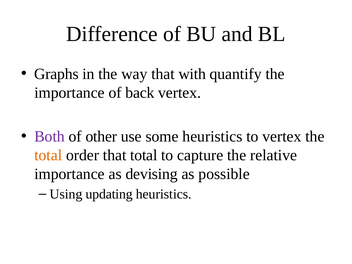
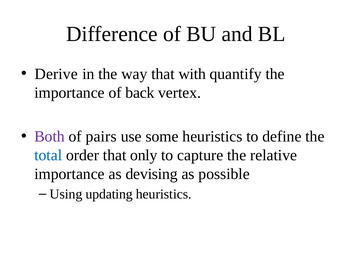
Graphs: Graphs -> Derive (56, 74)
other: other -> pairs (101, 136)
to vertex: vertex -> define (282, 136)
total colour: orange -> blue (48, 155)
that total: total -> only (144, 155)
